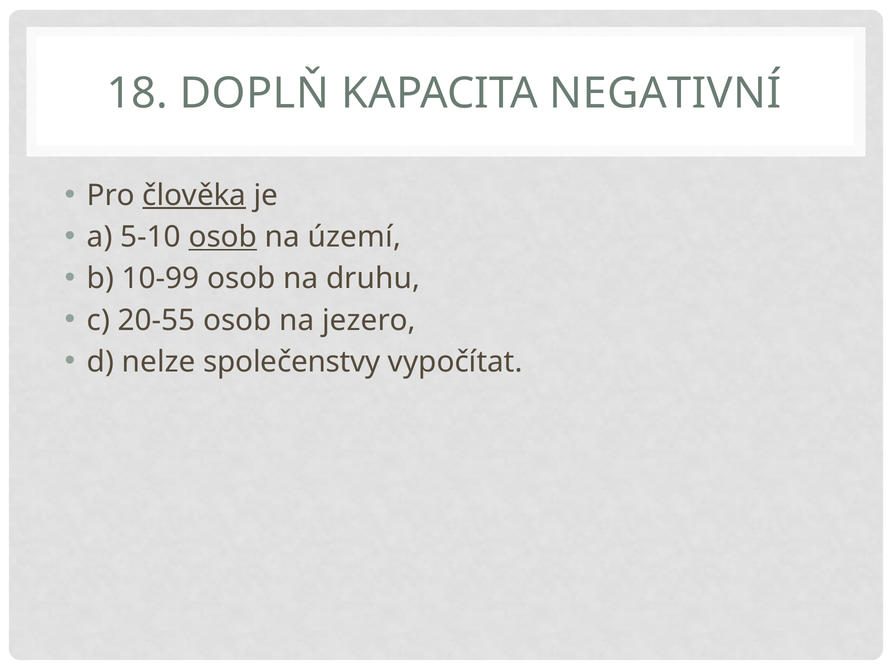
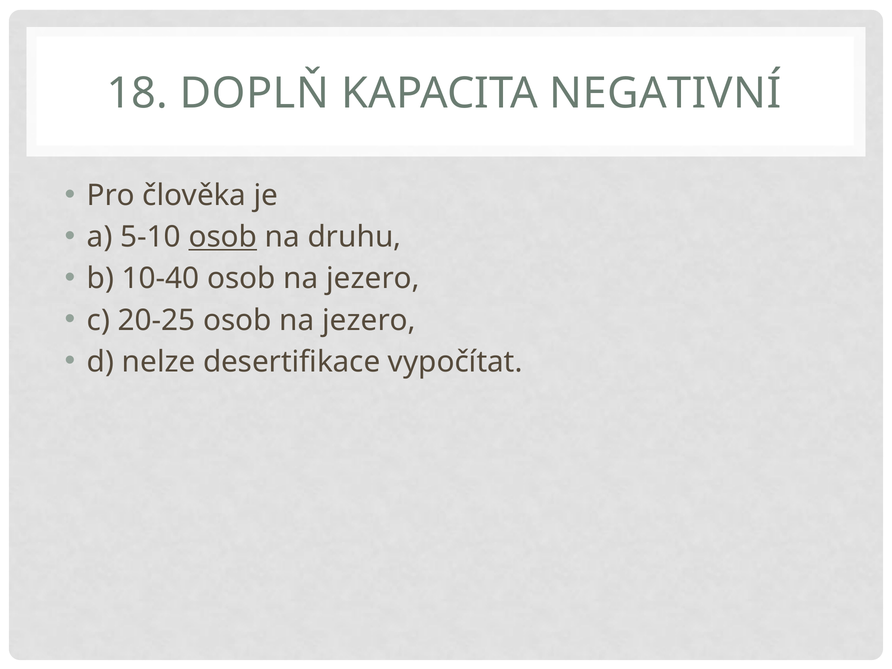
člověka underline: present -> none (194, 195)
území: území -> druhu (354, 237)
10-99: 10-99 -> 10-40 (161, 279)
druhu: druhu -> jezero (373, 279)
20-55: 20-55 -> 20-25 (157, 320)
společenstvy: společenstvy -> desertifikace (292, 362)
